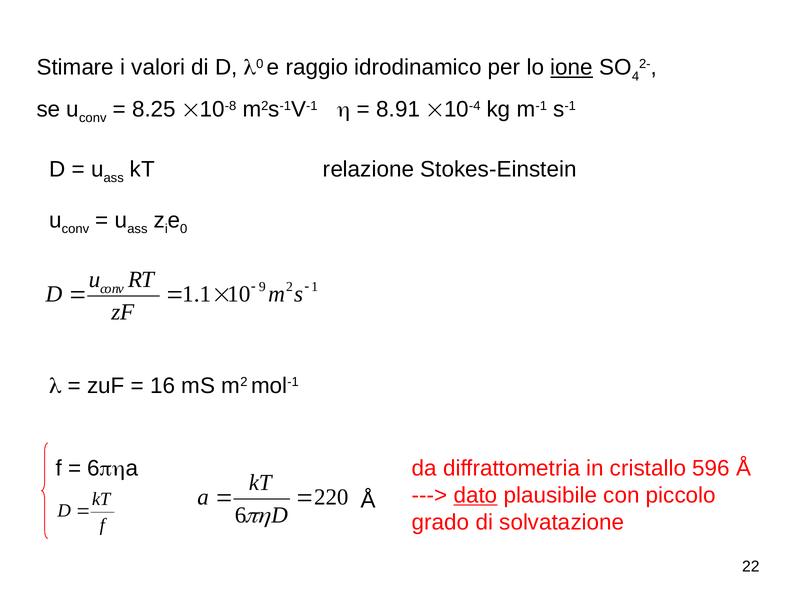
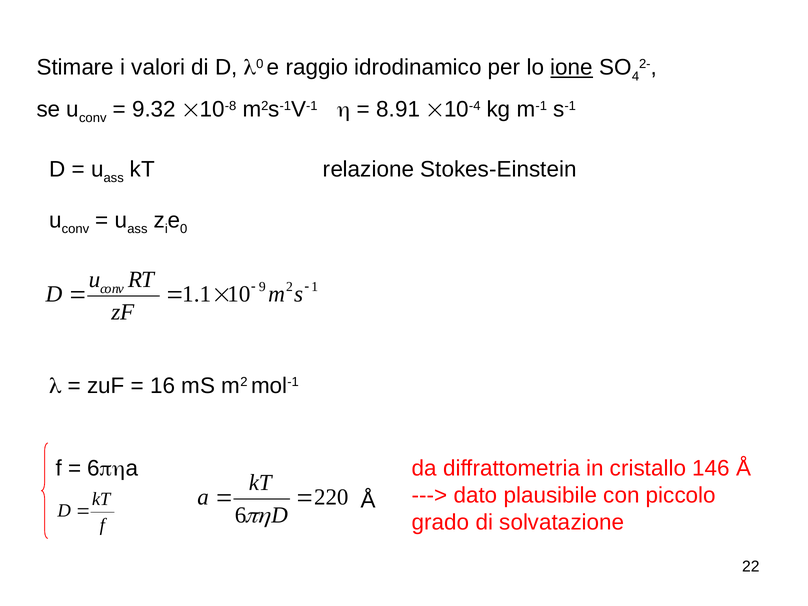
8.25: 8.25 -> 9.32 (154, 109)
596: 596 -> 146 (711, 468)
dato underline: present -> none (475, 495)
